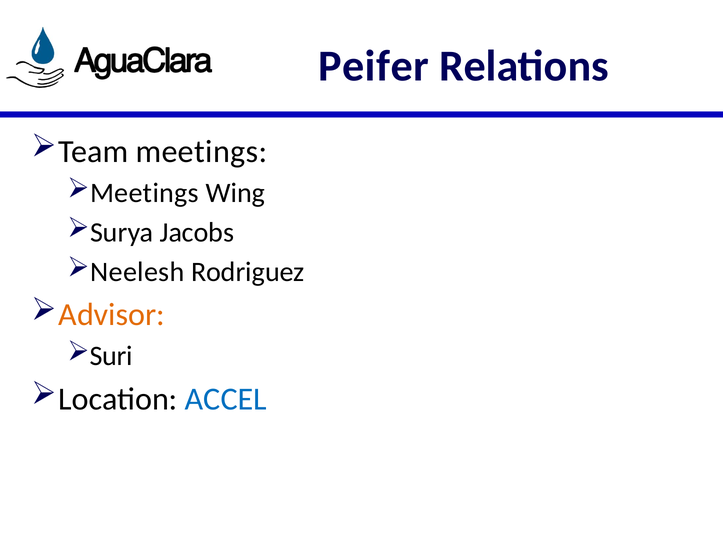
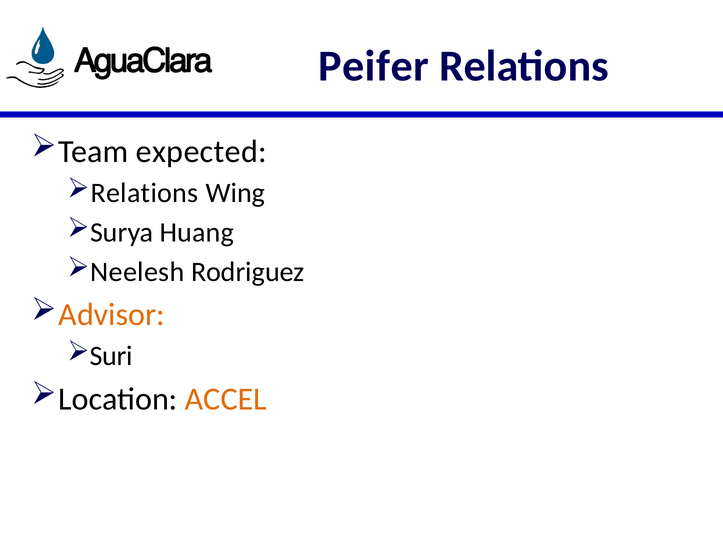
Team meetings: meetings -> expected (201, 152)
Meetings: Meetings -> Relations (145, 193)
Jacobs: Jacobs -> Huang (197, 233)
ACCEL colour: blue -> orange (226, 399)
